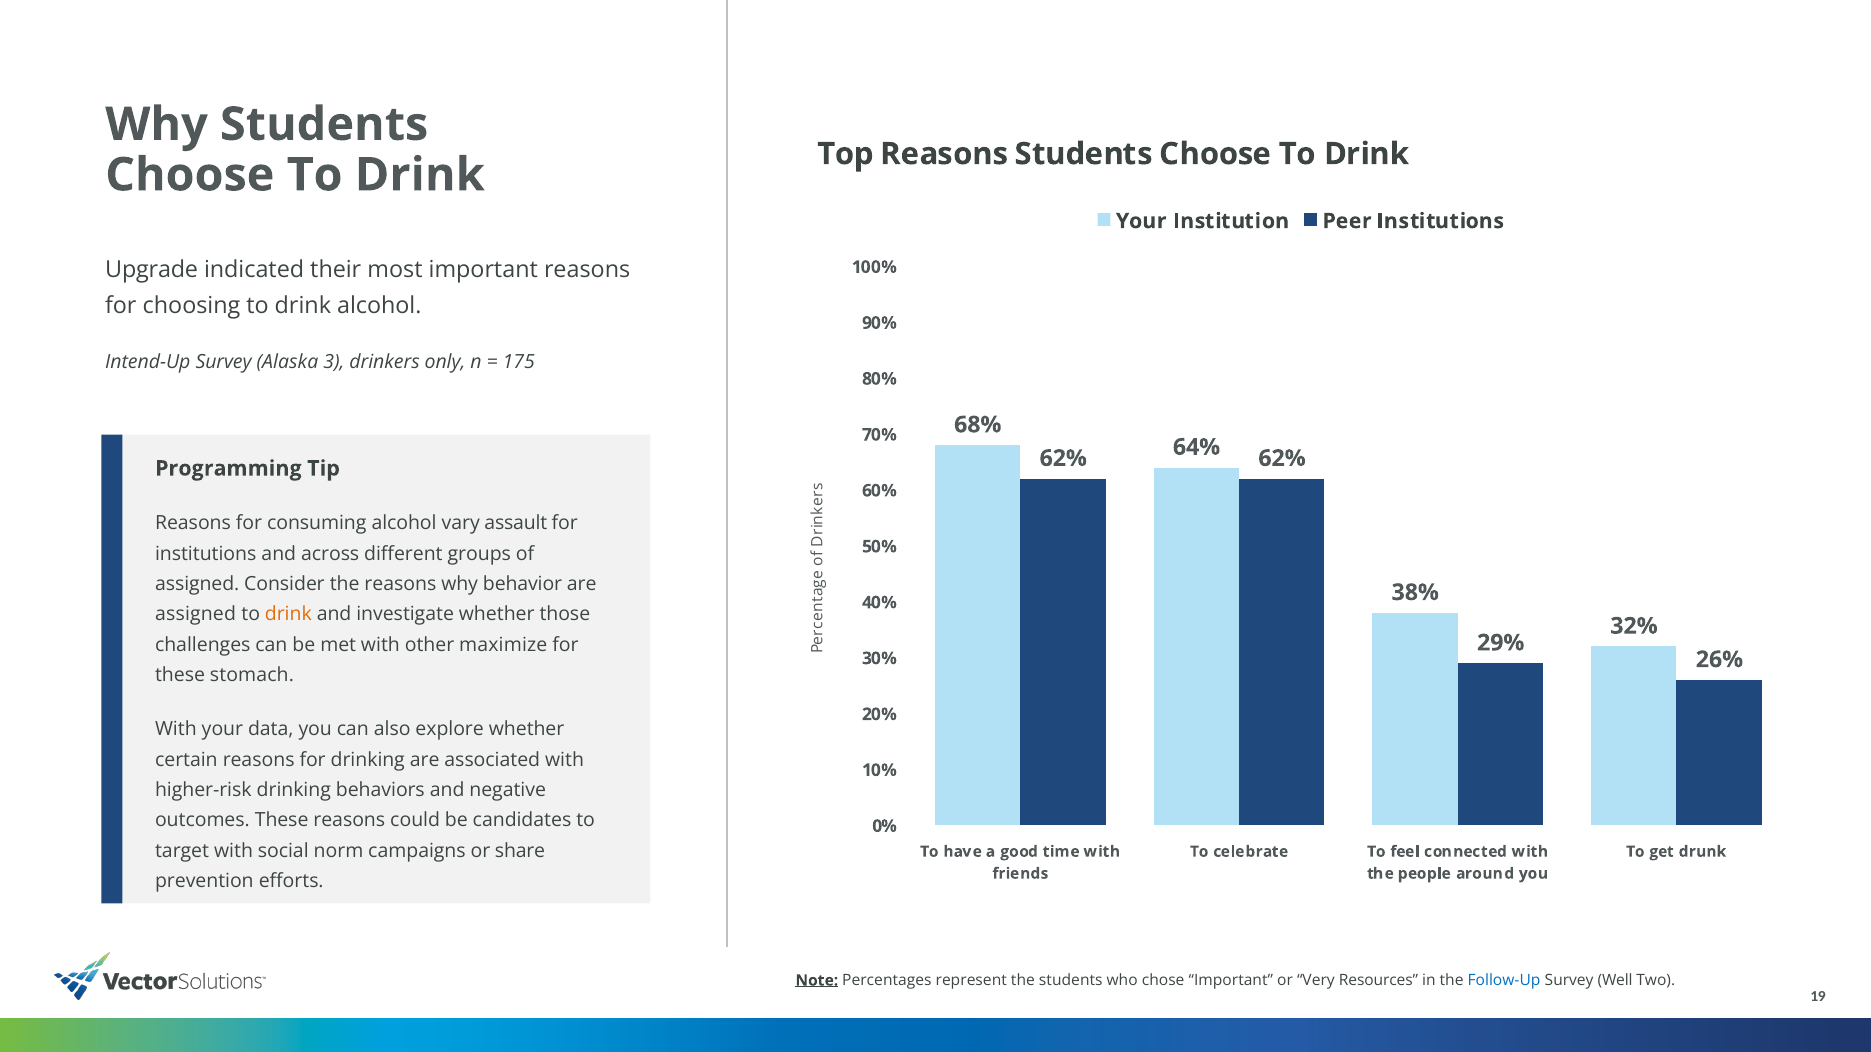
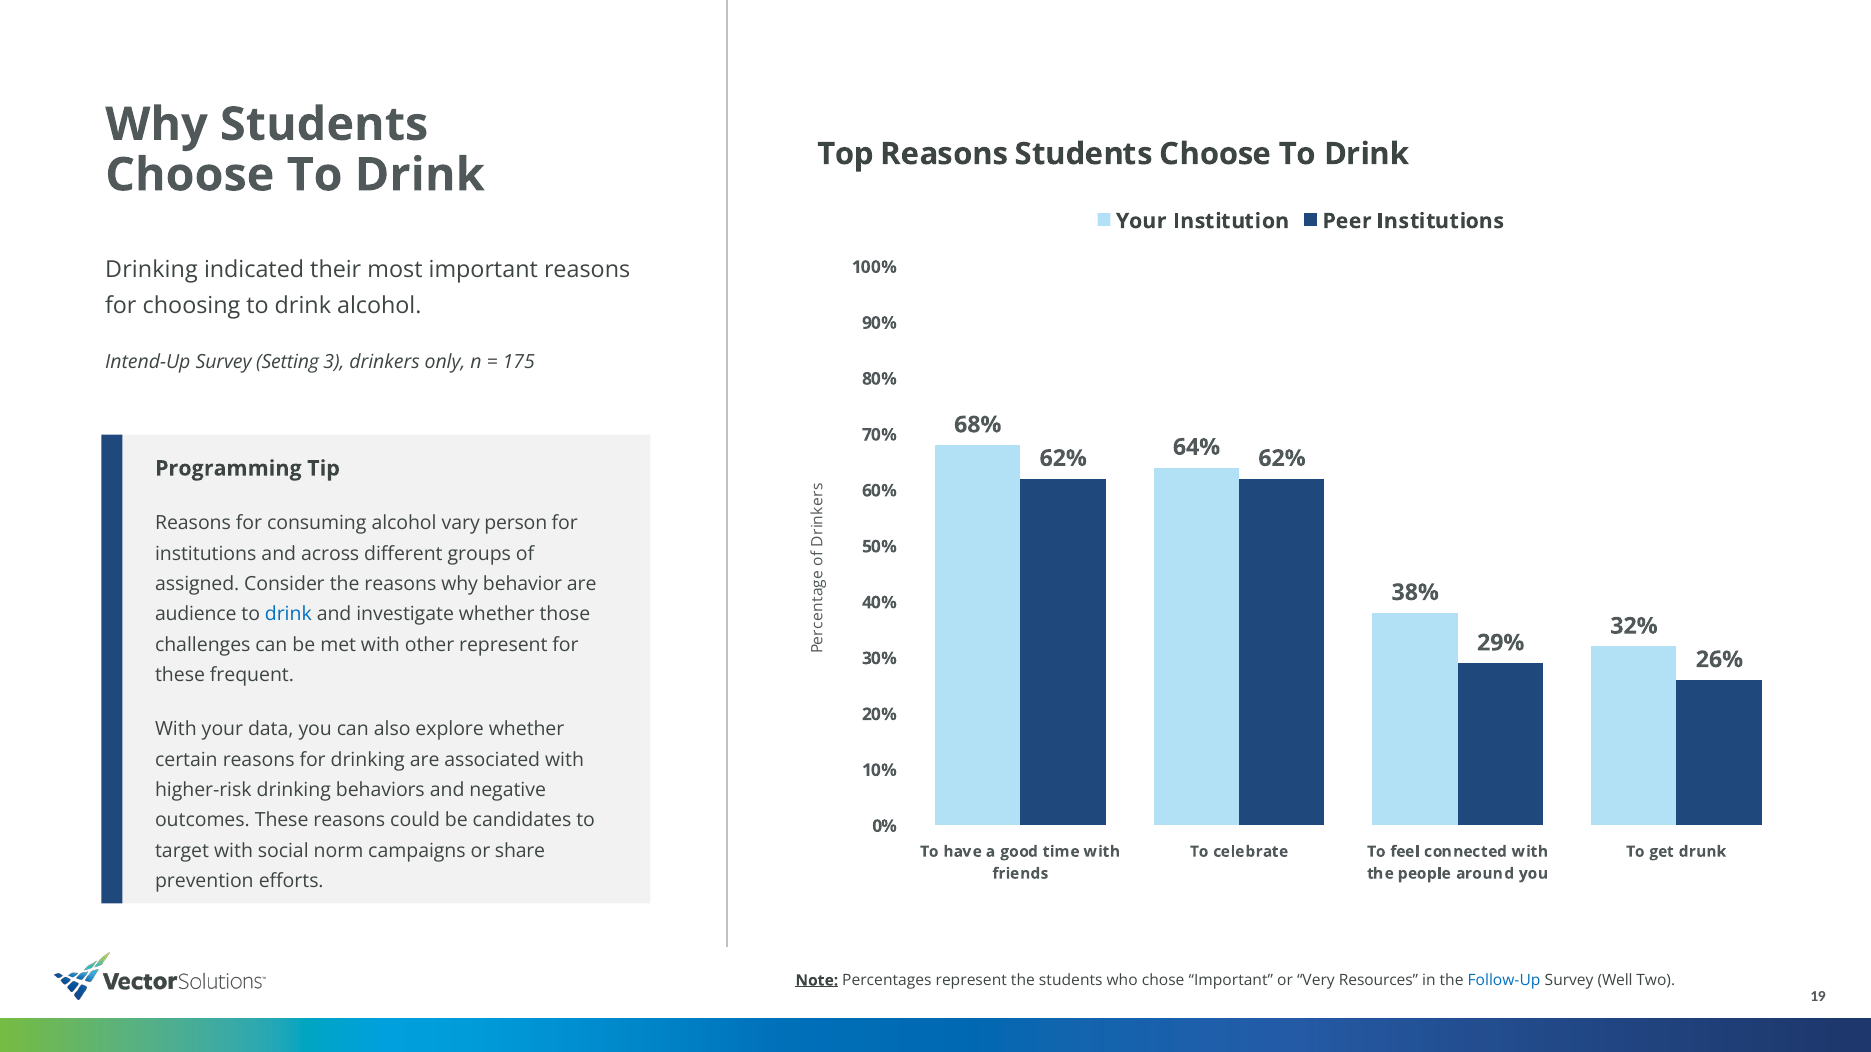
Upgrade: Upgrade -> Drinking (151, 270)
Alaska: Alaska -> Setting (288, 362)
assault: assault -> person (516, 523)
assigned: assigned -> audience (196, 615)
drink colour: orange -> blue (288, 615)
other maximize: maximize -> represent (503, 645)
stomach: stomach -> frequent (252, 676)
